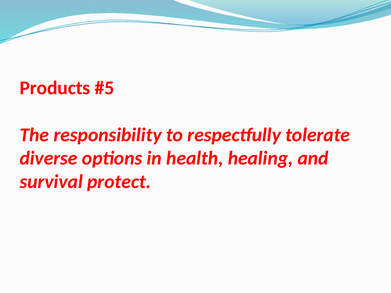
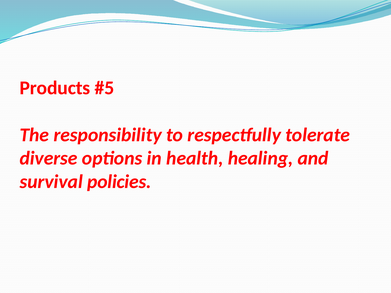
protect: protect -> policies (119, 182)
